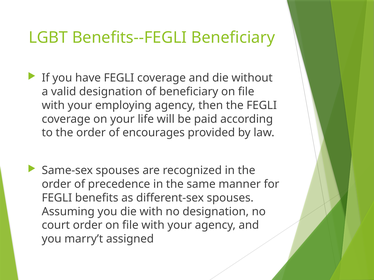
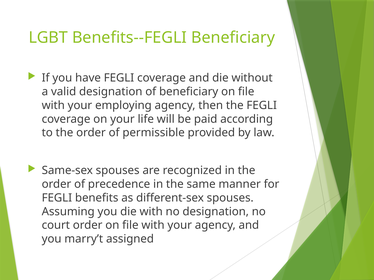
encourages: encourages -> permissible (154, 133)
